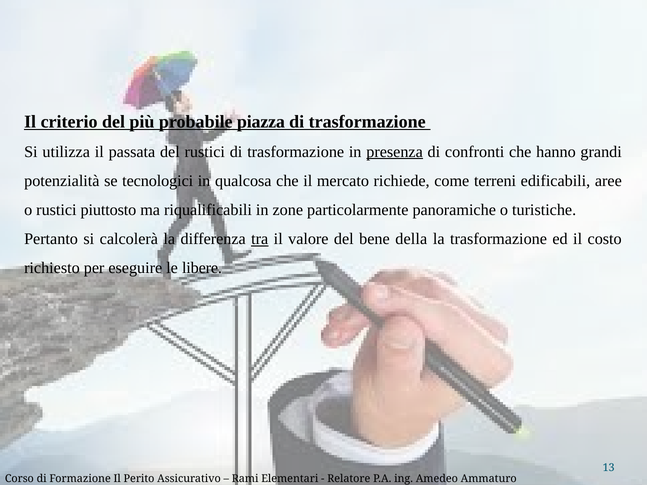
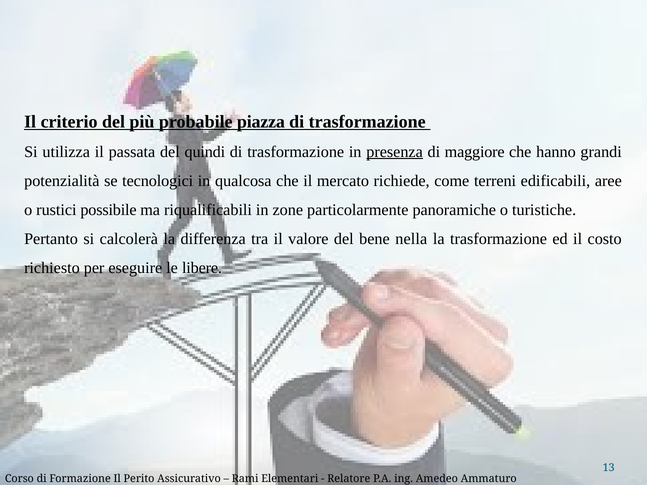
del rustici: rustici -> quindi (205, 152)
confronti: confronti -> maggiore (475, 152)
piuttosto: piuttosto -> possibile (108, 210)
tra underline: present -> none (260, 239)
della: della -> nella (411, 239)
